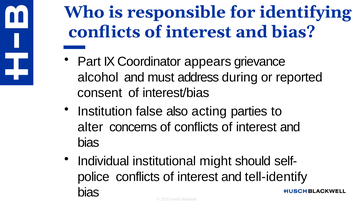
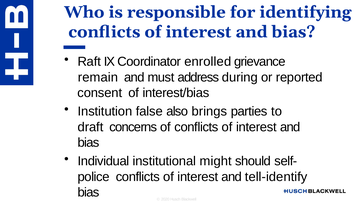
Part: Part -> Raft (89, 62)
appears: appears -> enrolled (208, 62)
alcohol: alcohol -> remain (98, 77)
acting: acting -> brings (209, 111)
alter: alter -> draft (91, 127)
